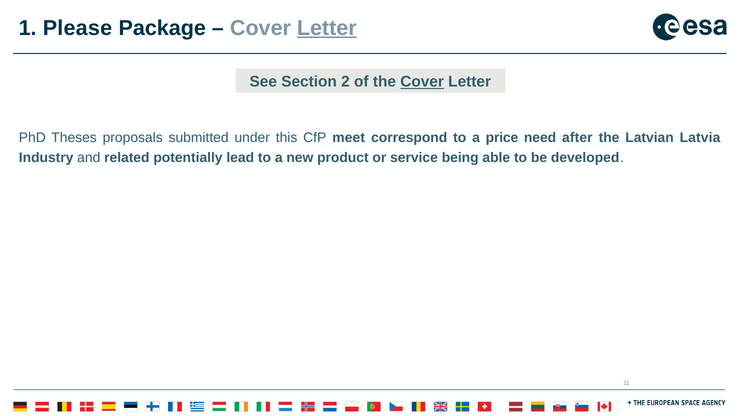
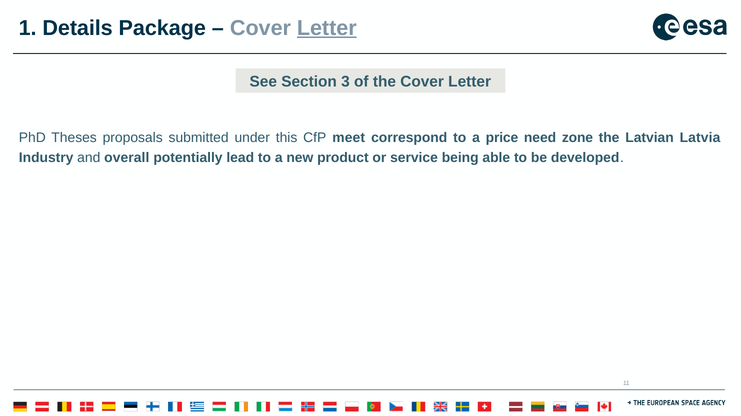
Please: Please -> Details (78, 28)
2: 2 -> 3 (346, 82)
Cover underline: present -> none (422, 82)
after: after -> zone (577, 138)
related: related -> overall (127, 158)
